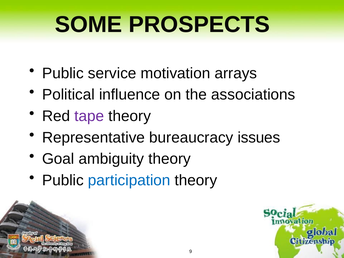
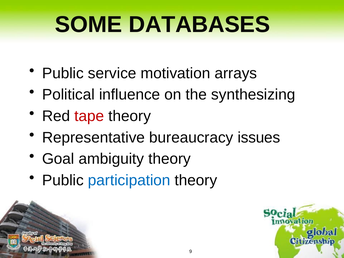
PROSPECTS: PROSPECTS -> DATABASES (199, 25)
associations: associations -> synthesizing (253, 95)
tape colour: purple -> red (89, 116)
